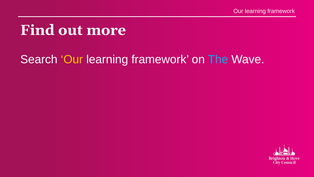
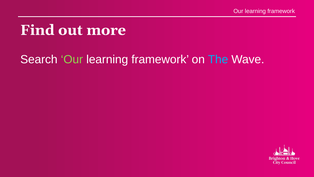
Our colour: yellow -> light green (72, 59)
